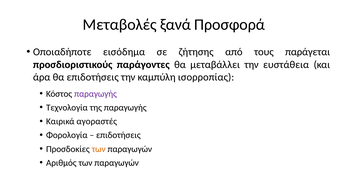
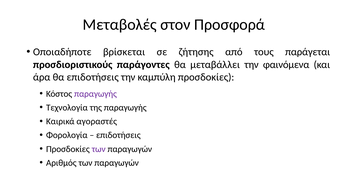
ξανά: ξανά -> στον (175, 25)
εισόδημα: εισόδημα -> βρίσκεται (124, 52)
ευστάθεια: ευστάθεια -> φαινόμενα (286, 64)
καμπύλη ισορροπίας: ισορροπίας -> προσδοκίες (206, 77)
των colour: orange -> purple (99, 149)
